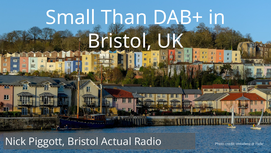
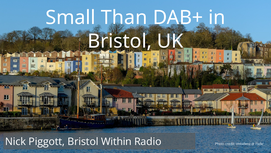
Actual: Actual -> Within (116, 141)
